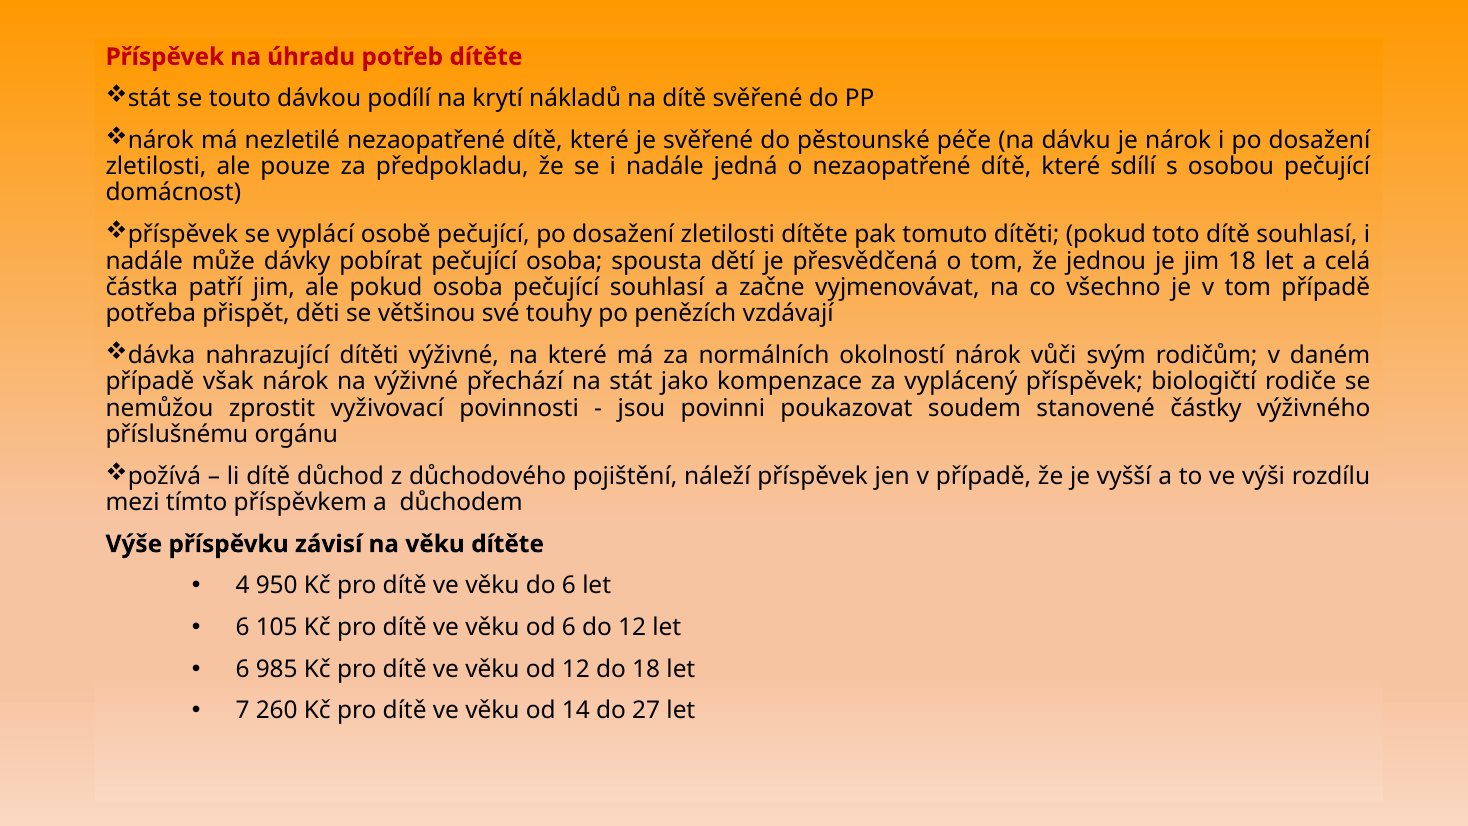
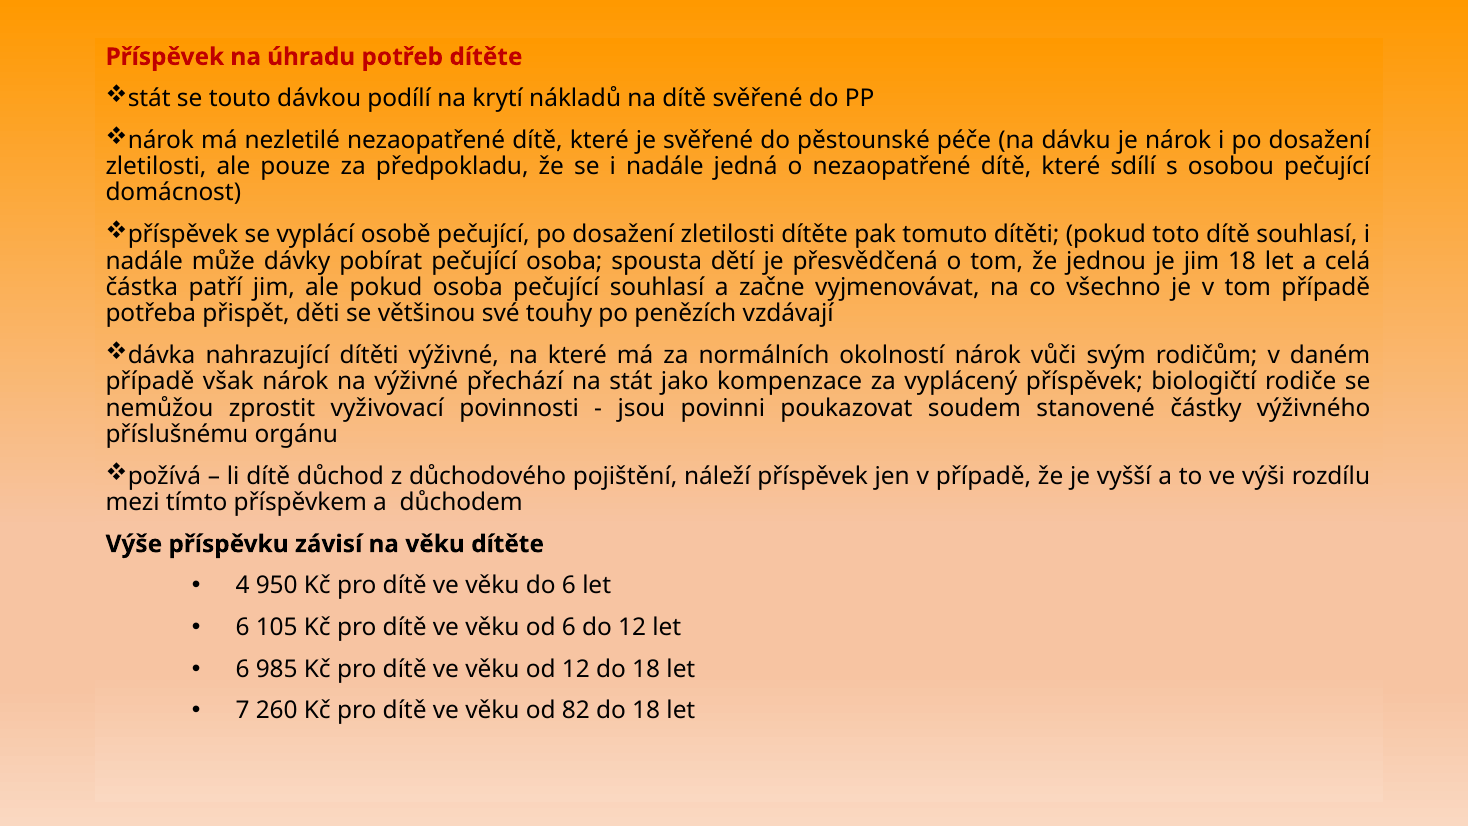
14: 14 -> 82 (576, 711)
27: 27 -> 18 (646, 711)
